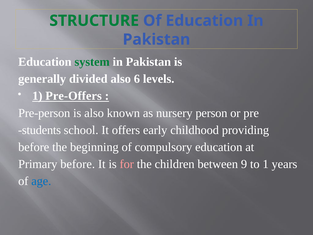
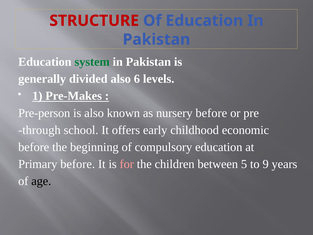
STRUCTURE colour: green -> red (94, 21)
Pre-Offers: Pre-Offers -> Pre-Makes (74, 96)
nursery person: person -> before (211, 113)
students: students -> through (39, 130)
providing: providing -> economic (245, 130)
9: 9 -> 5 (244, 164)
to 1: 1 -> 9 (266, 164)
age colour: blue -> black (41, 181)
